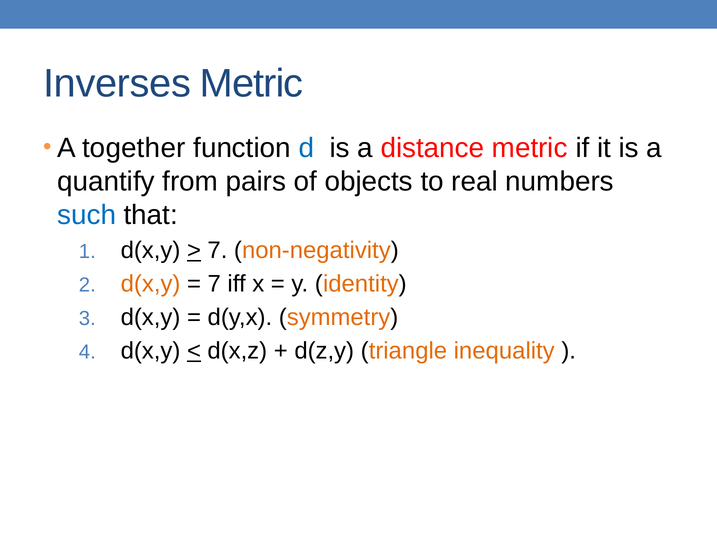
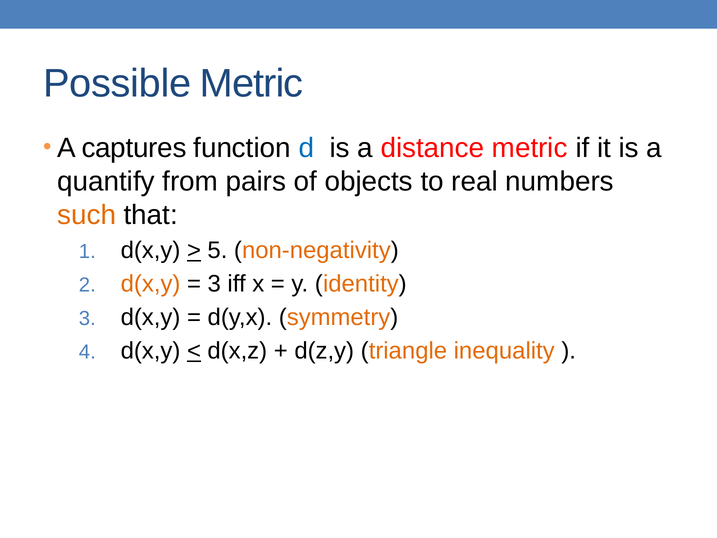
Inverses: Inverses -> Possible (117, 83)
together: together -> captures (134, 148)
such colour: blue -> orange (87, 215)
7: 7 -> 5 (217, 250)
7: 7 -> 3 (214, 284)
